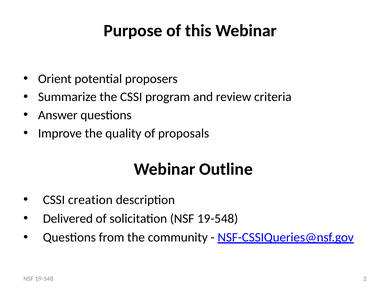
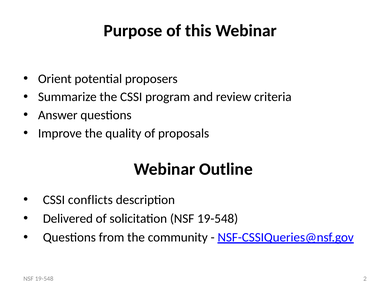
creation: creation -> conflicts (90, 200)
